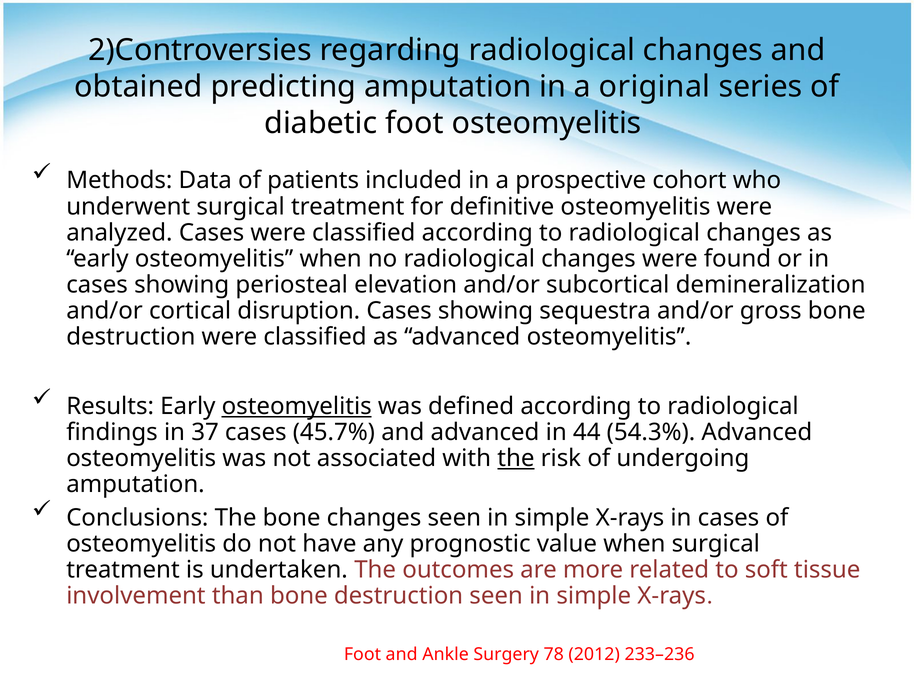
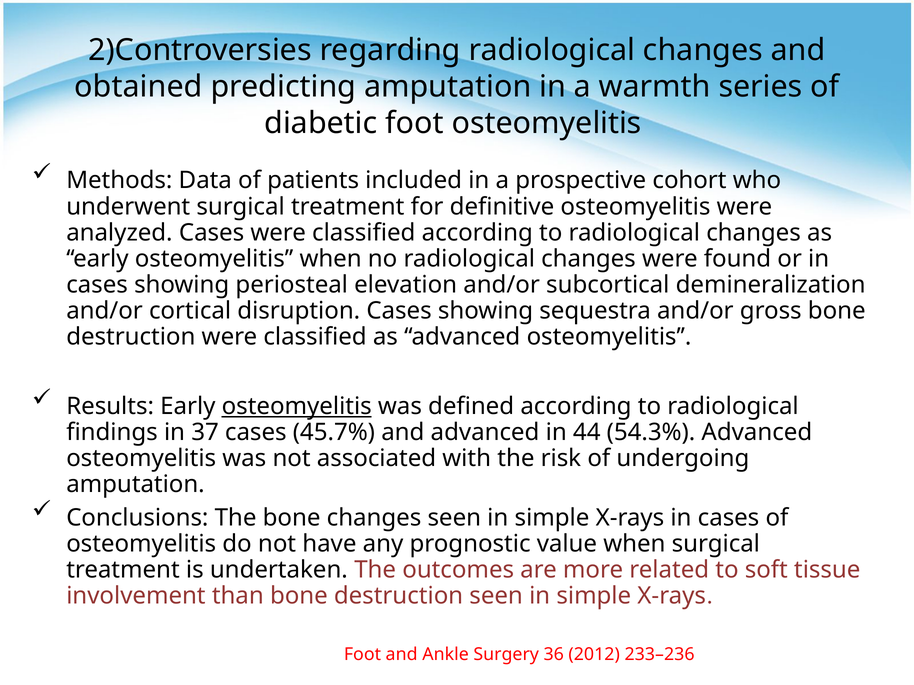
original: original -> warmth (655, 87)
the underline: present -> none (516, 459)
78: 78 -> 36 (554, 655)
